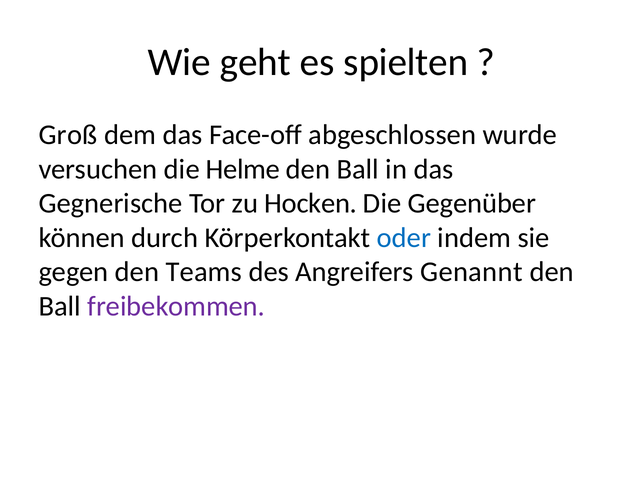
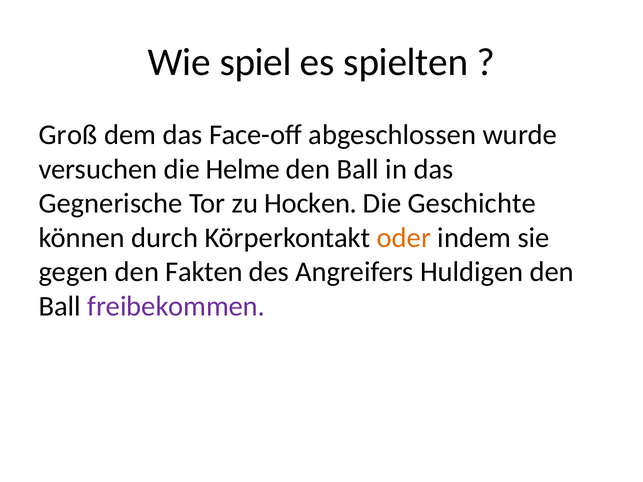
geht: geht -> spiel (256, 62)
Gegenüber: Gegenüber -> Geschichte (472, 203)
oder colour: blue -> orange (404, 238)
Teams: Teams -> Fakten (204, 272)
Genannt: Genannt -> Huldigen (472, 272)
